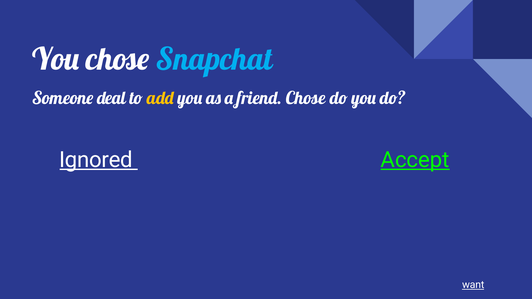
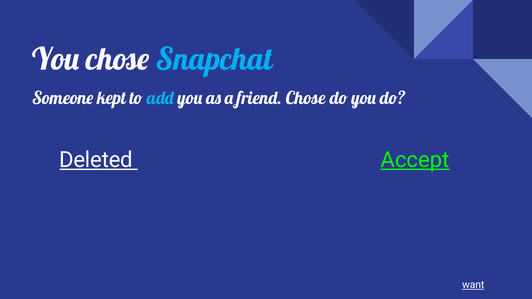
deal: deal -> kept (112, 99)
add colour: yellow -> light blue (160, 99)
Ignored: Ignored -> Deleted (96, 160)
